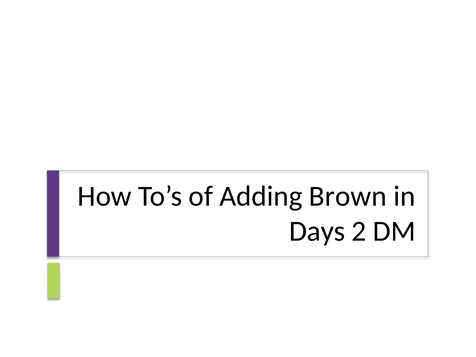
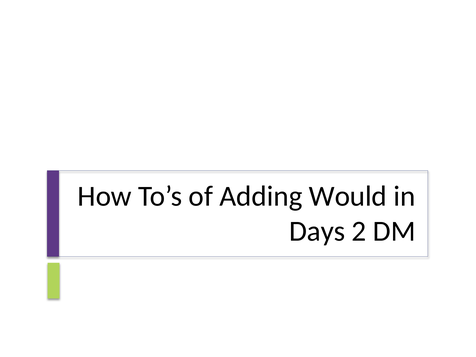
Brown: Brown -> Would (348, 196)
